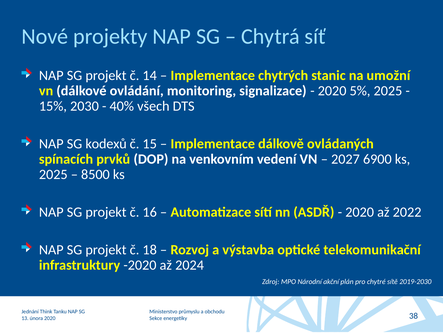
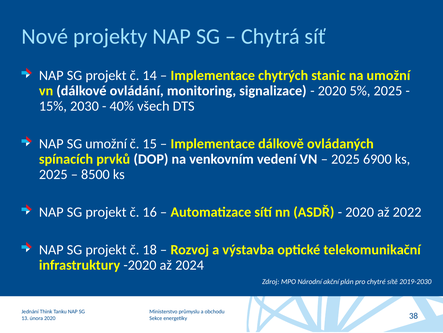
SG kodexů: kodexů -> umožní (106, 143)
2027: 2027 -> 2025 (345, 159)
